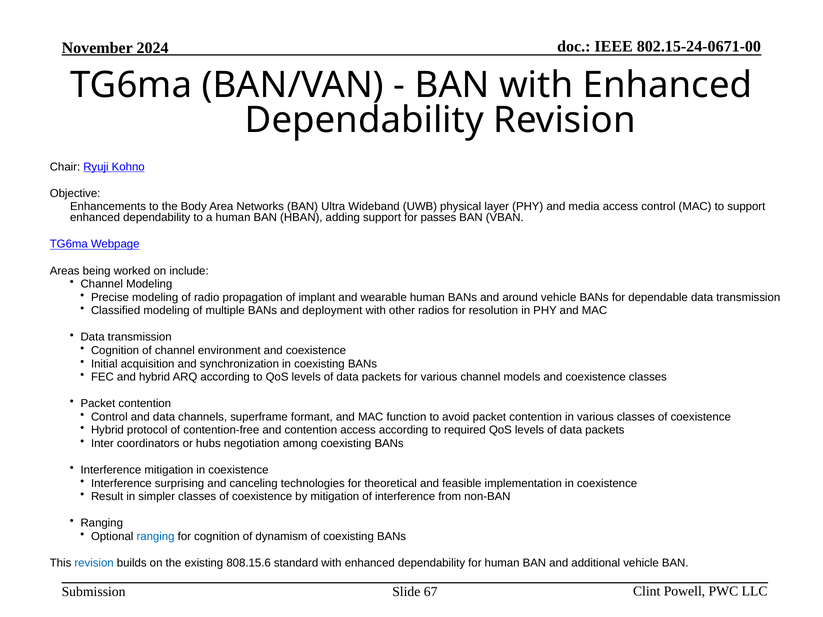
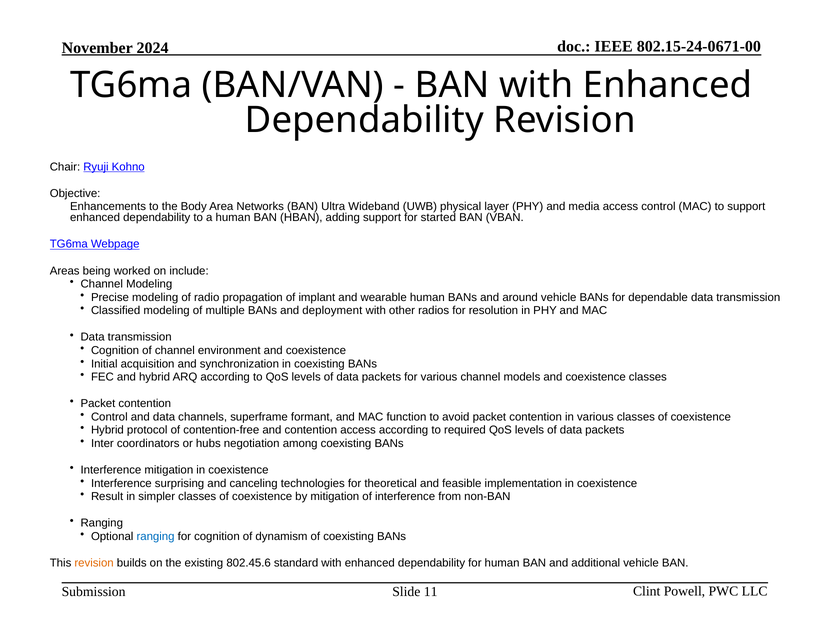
passes: passes -> started (438, 218)
revision colour: blue -> orange (94, 563)
808.15.6: 808.15.6 -> 802.45.6 (249, 563)
67: 67 -> 11 (431, 592)
